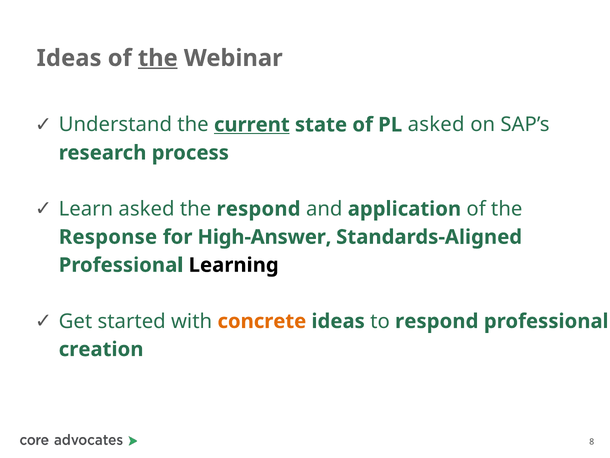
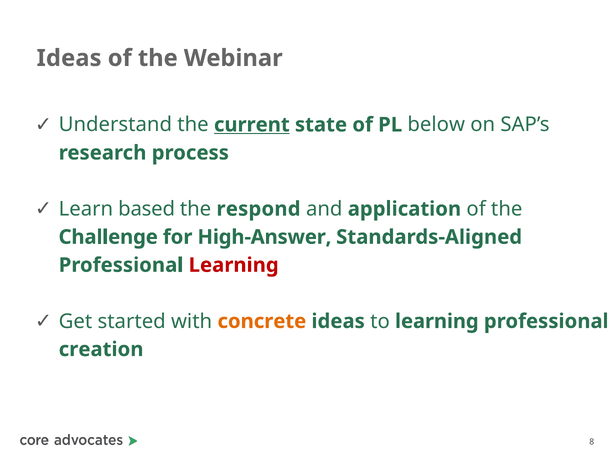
the underline: present -> none (158, 58)
PL asked: asked -> below (436, 125)
Learn asked: asked -> based (147, 209)
Response: Response -> Challenge (108, 237)
Learning colour: black -> red (234, 265)
to respond: respond -> learning (437, 321)
